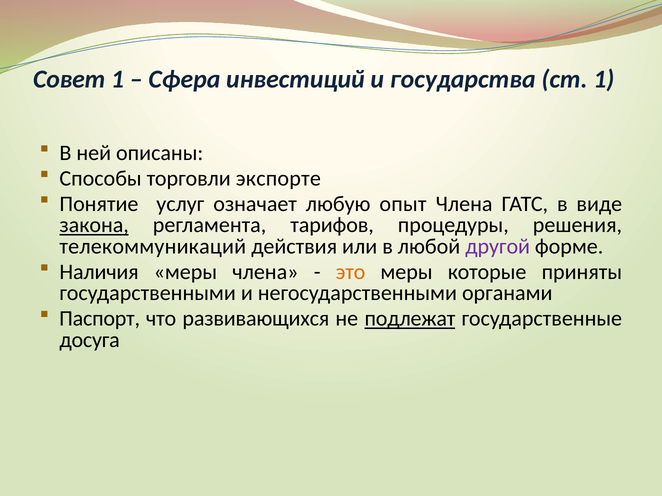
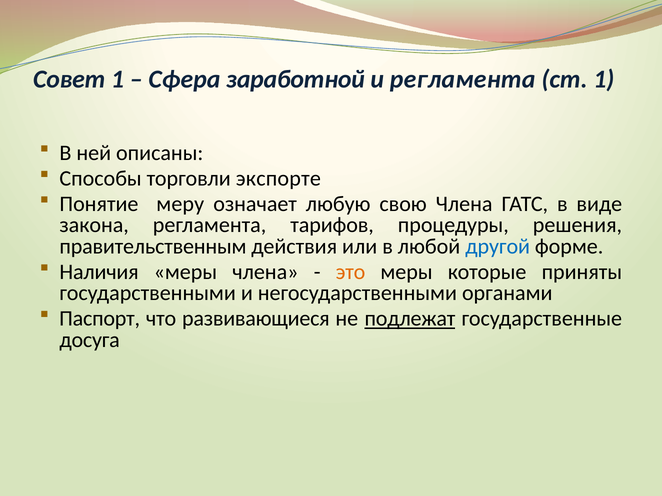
инвестиций: инвестиций -> заработной (295, 79)
и государства: государства -> регламента (463, 79)
услуг: услуг -> меру (180, 204)
опыт: опыт -> свою (403, 204)
закона underline: present -> none (94, 225)
телекоммуникаций: телекоммуникаций -> правительственным (153, 247)
другой colour: purple -> blue (498, 247)
развивающихся: развивающихся -> развивающиеся (256, 319)
